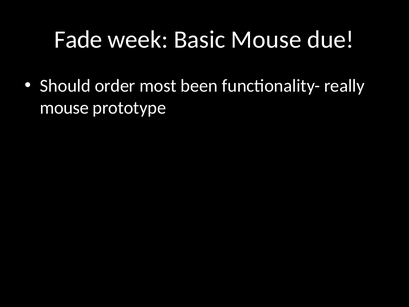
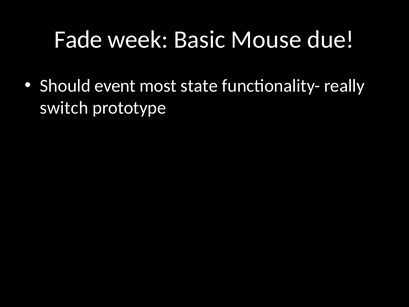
order: order -> event (115, 86)
been: been -> state (199, 86)
mouse: mouse -> switch (64, 108)
